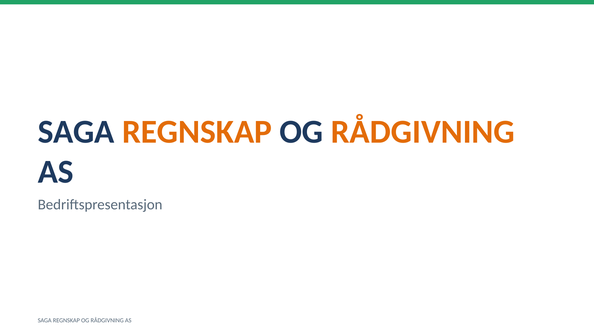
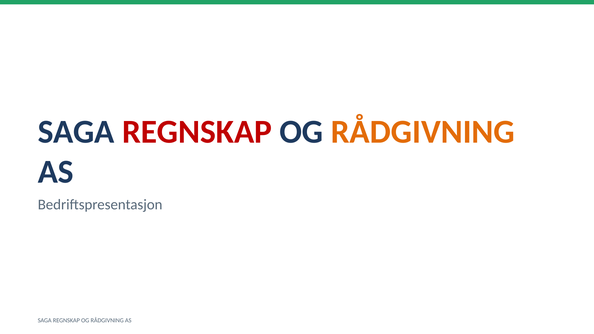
REGNSKAP colour: orange -> red (197, 132)
